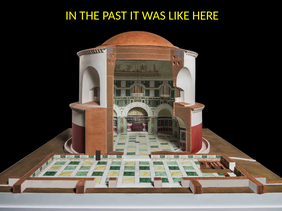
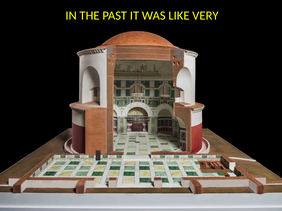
HERE: HERE -> VERY (205, 16)
